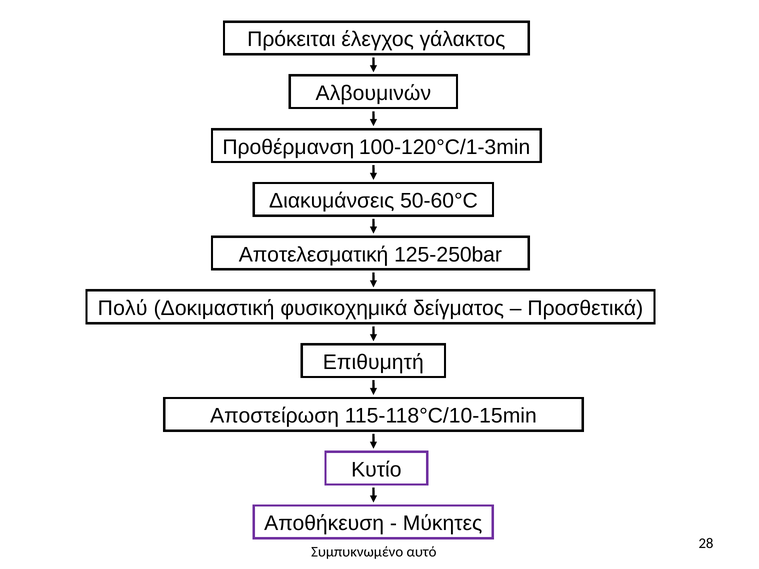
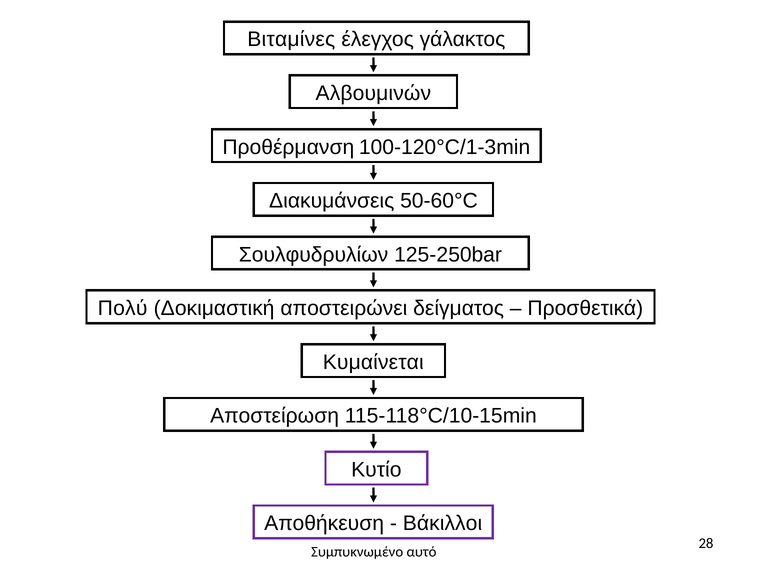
Πρόκειται: Πρόκειται -> Βιταμίνες (291, 39)
Αποτελεσματική: Αποτελεσματική -> Σουλφυδρυλίων (314, 255)
φυσικοχημικά: φυσικοχημικά -> αποστειρώνει (344, 308)
Επιθυμητή: Επιθυμητή -> Κυμαίνεται (373, 362)
Μύκητες: Μύκητες -> Βάκιλλοι (442, 524)
